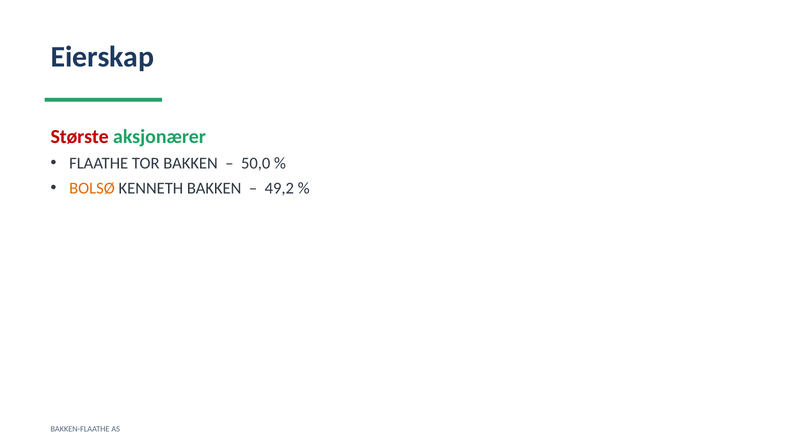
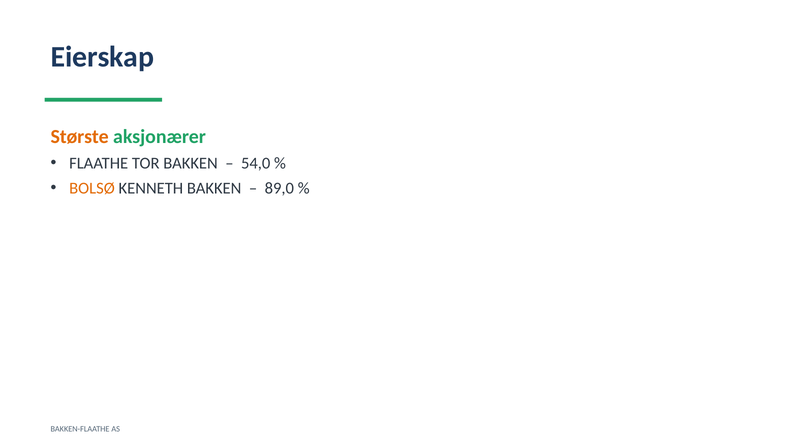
Største colour: red -> orange (80, 137)
50,0: 50,0 -> 54,0 (256, 163)
49,2: 49,2 -> 89,0 (279, 188)
